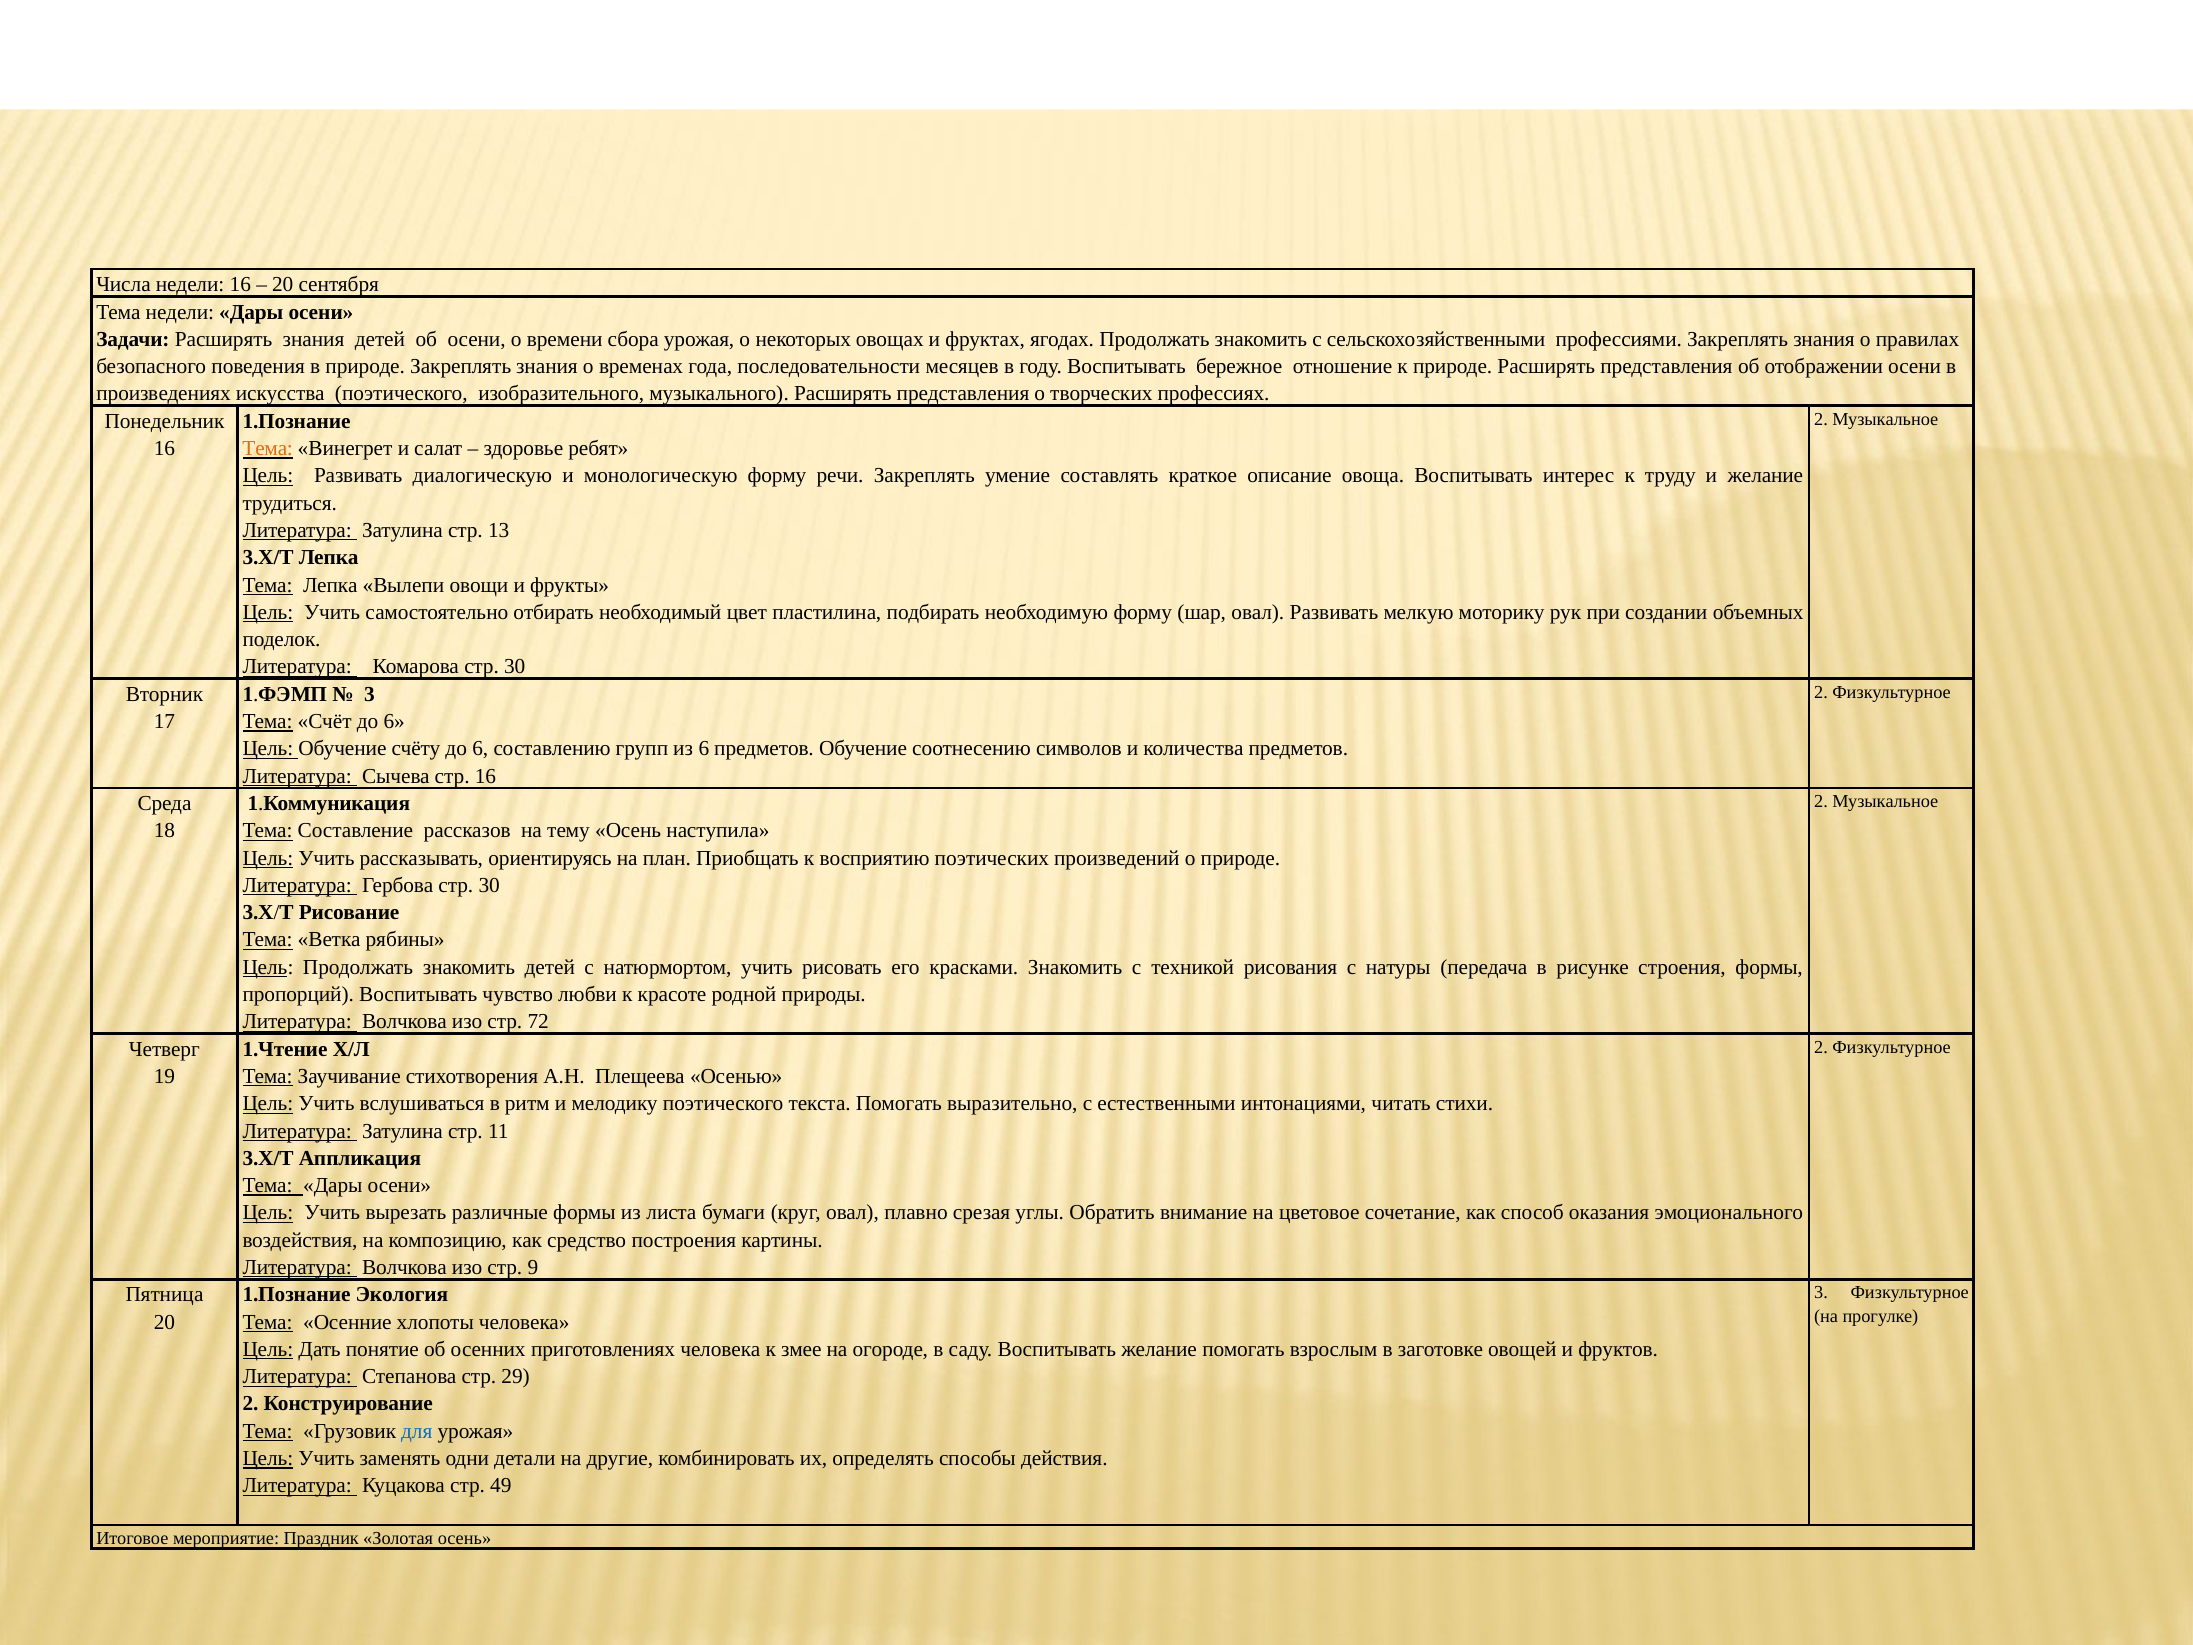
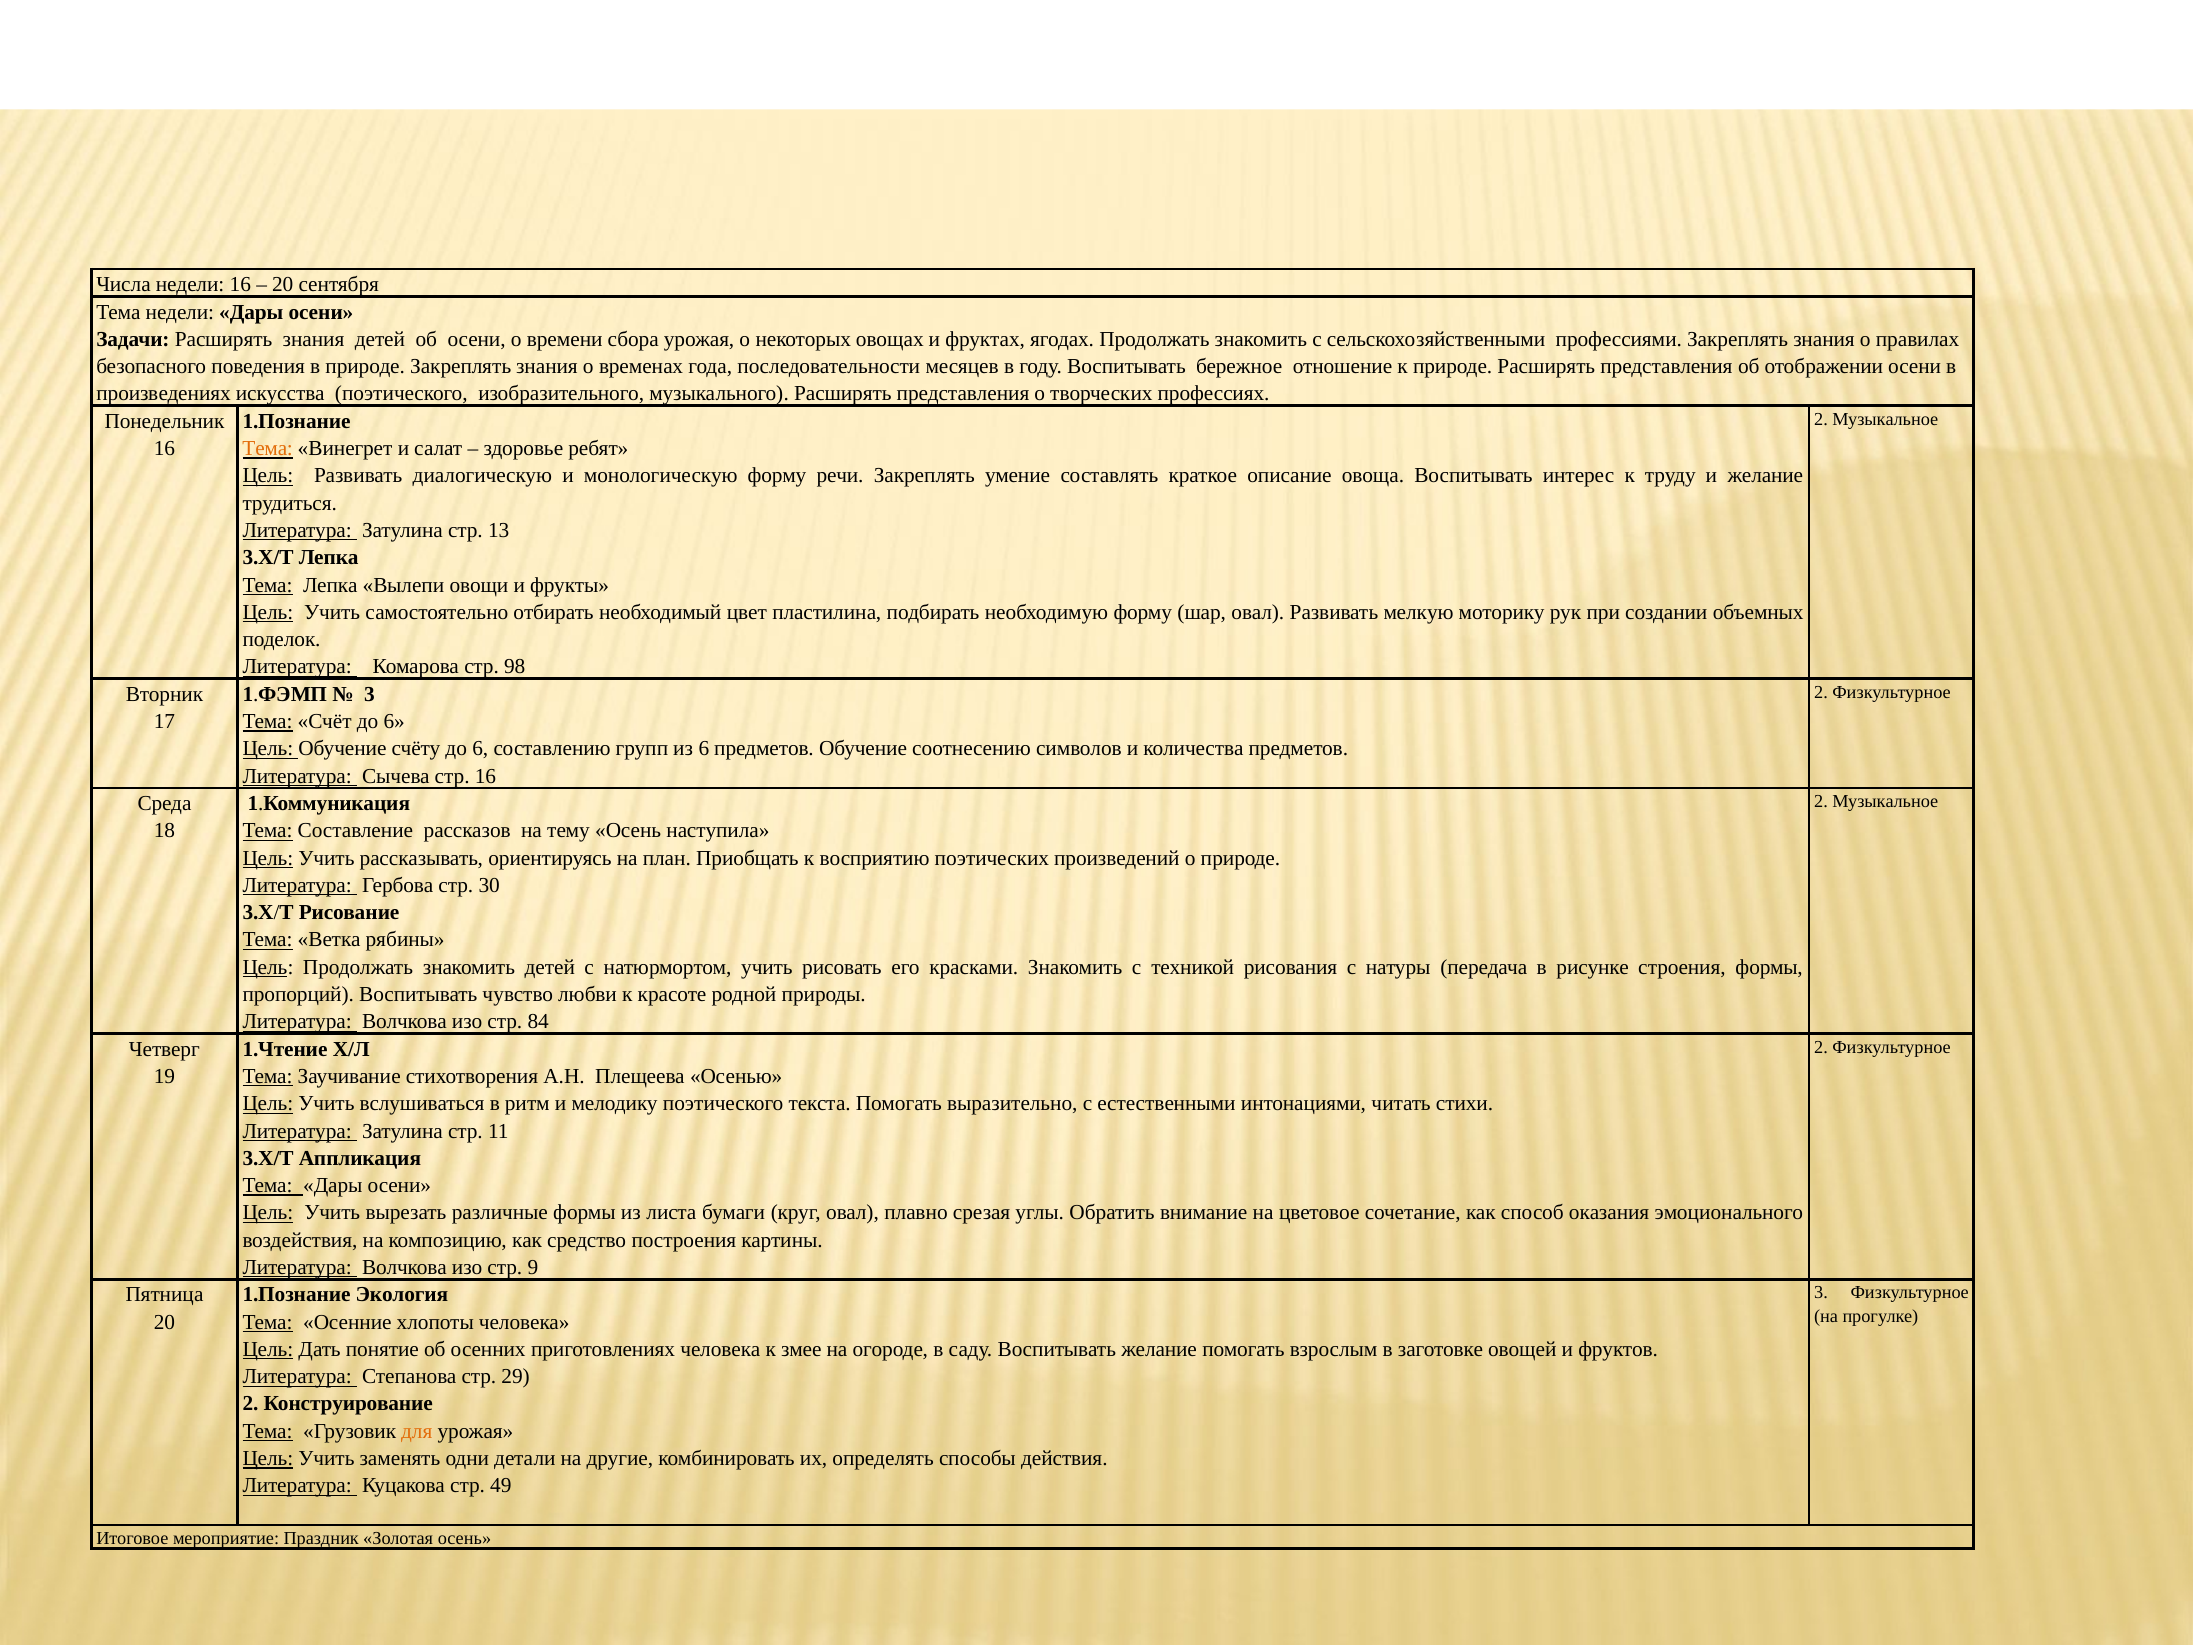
Комарова стр 30: 30 -> 98 (515, 667)
72: 72 -> 84 (538, 1022)
для colour: blue -> orange (417, 1431)
